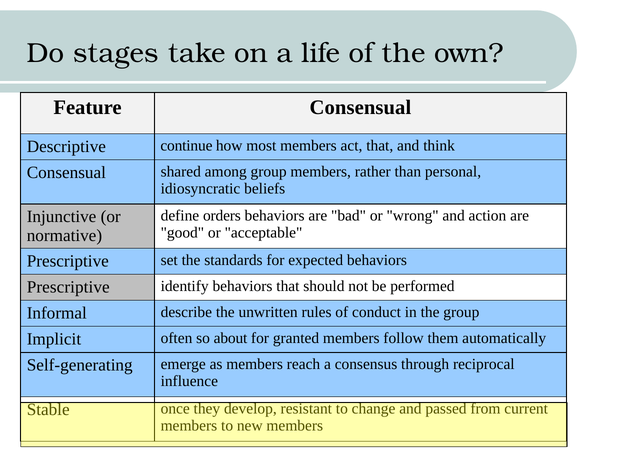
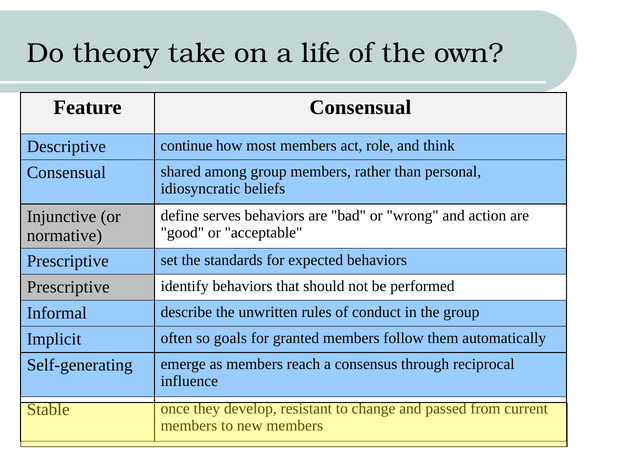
stages: stages -> theory (116, 53)
act that: that -> role (380, 146)
orders: orders -> serves (222, 216)
about: about -> goals (230, 339)
